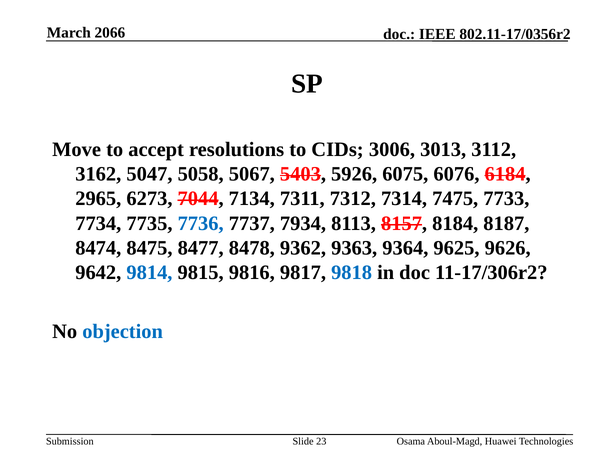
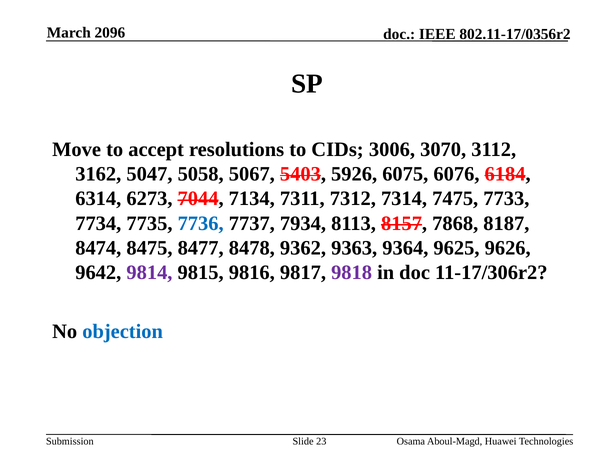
2066: 2066 -> 2096 (110, 33)
3013: 3013 -> 3070 (443, 150)
2965: 2965 -> 6314 (98, 199)
8184: 8184 -> 7868 (455, 224)
9814 colour: blue -> purple (149, 273)
9818 colour: blue -> purple (352, 273)
